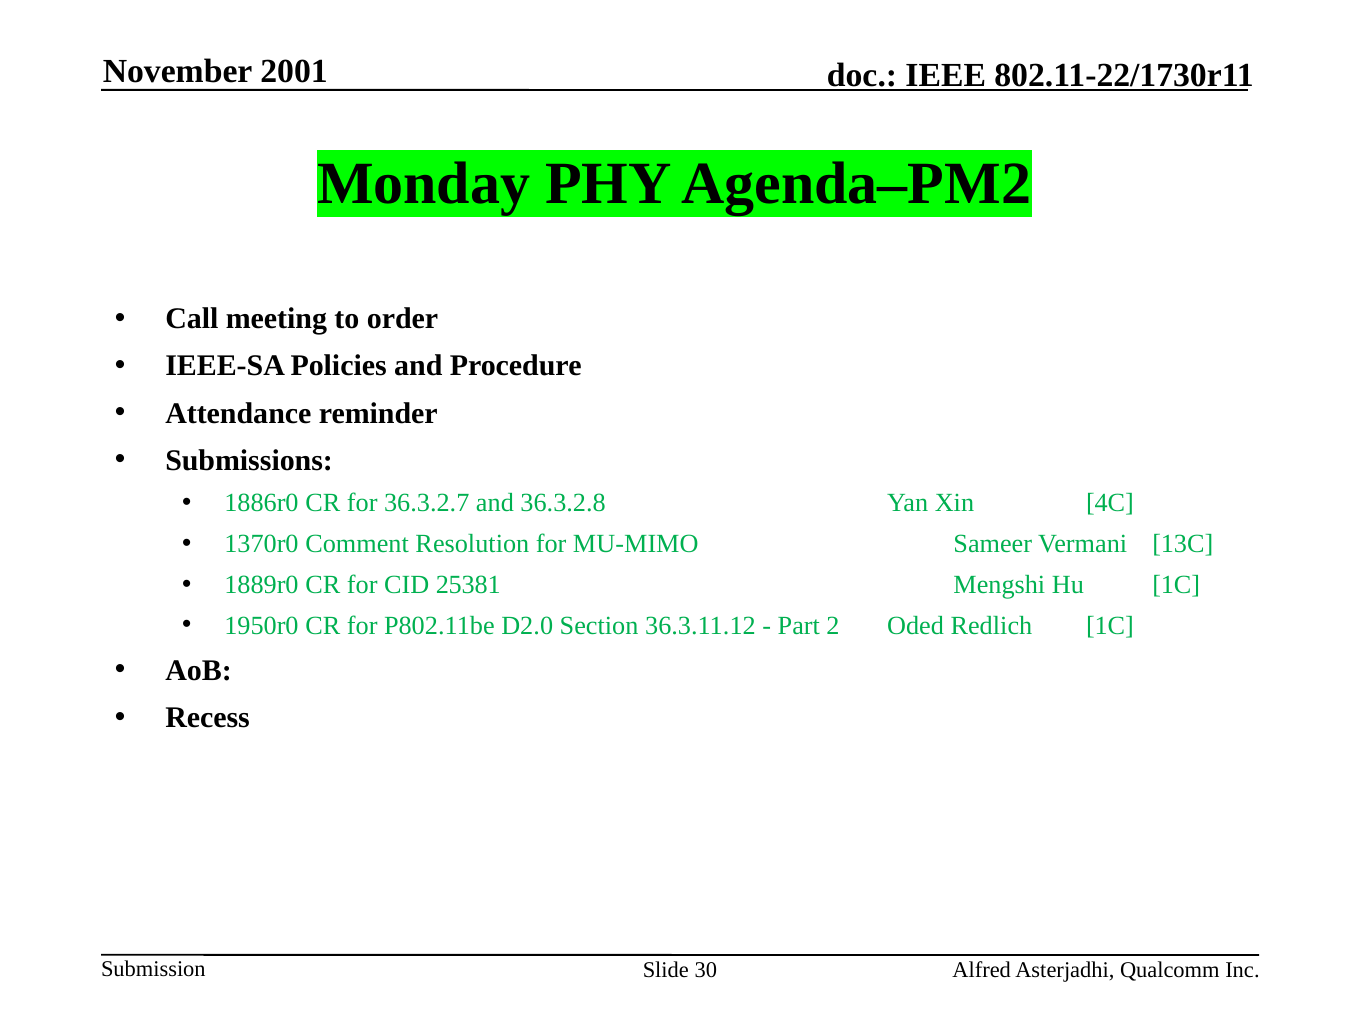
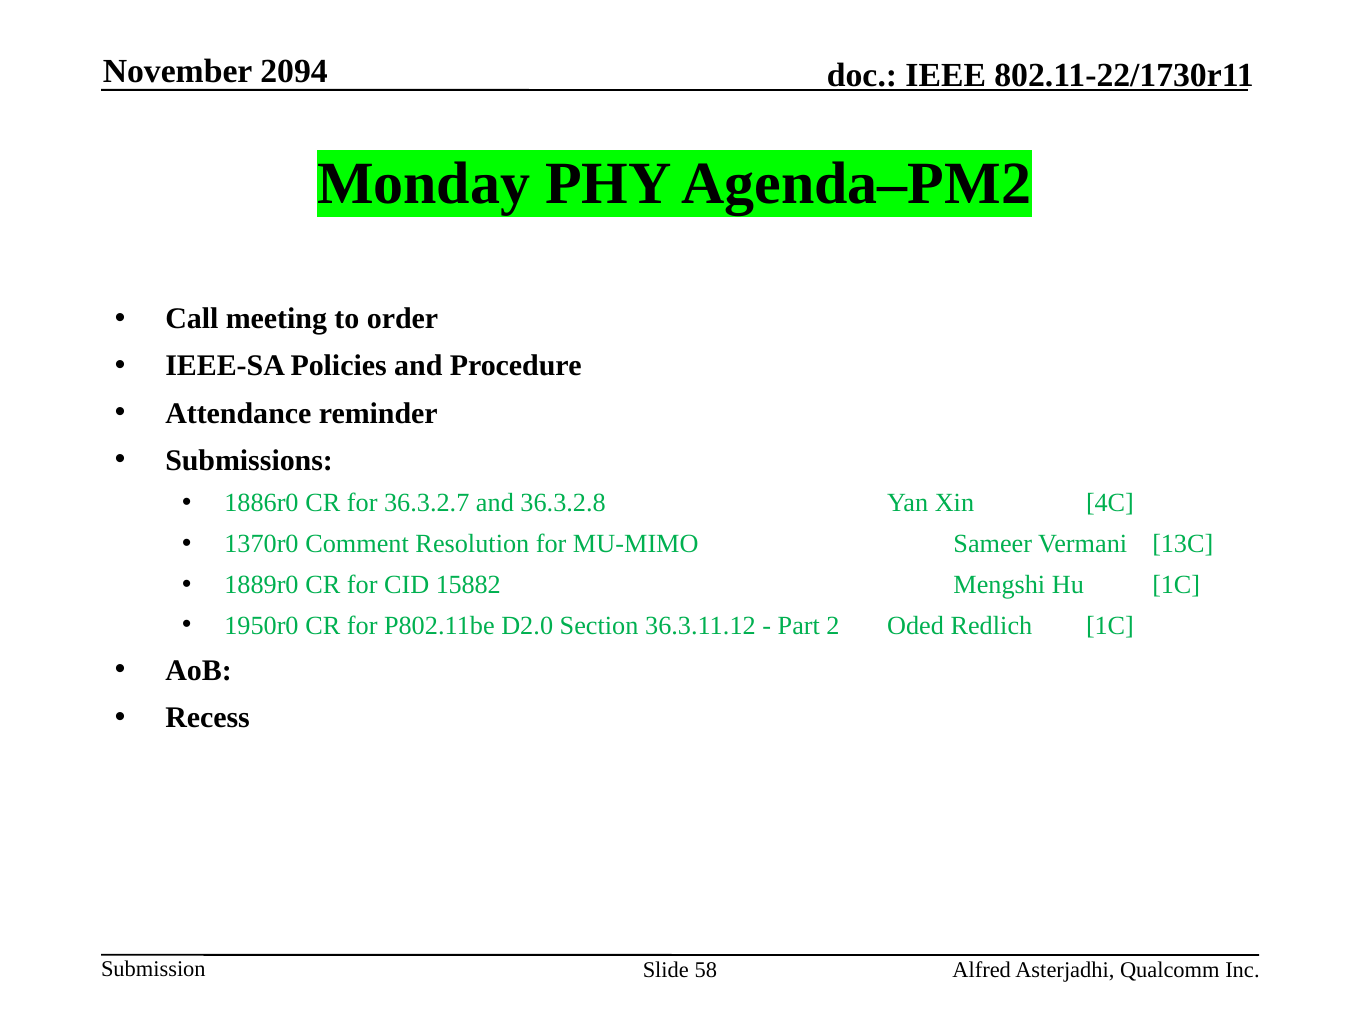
2001: 2001 -> 2094 (294, 72)
25381: 25381 -> 15882 (468, 585)
30: 30 -> 58 (706, 970)
